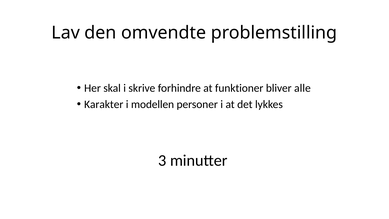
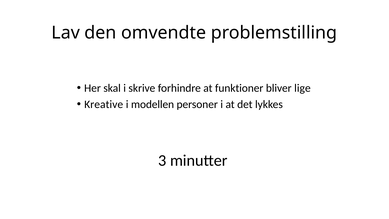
alle: alle -> lige (302, 88)
Karakter: Karakter -> Kreative (104, 104)
